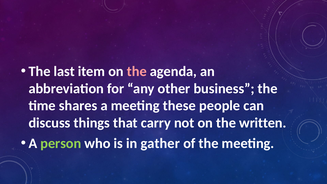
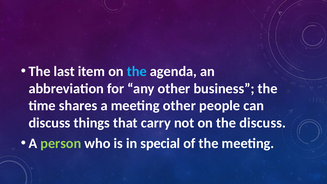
the colour: pink -> light blue (137, 71)
meeting these: these -> other (179, 106)
the written: written -> discuss (263, 123)
gather: gather -> special (160, 143)
